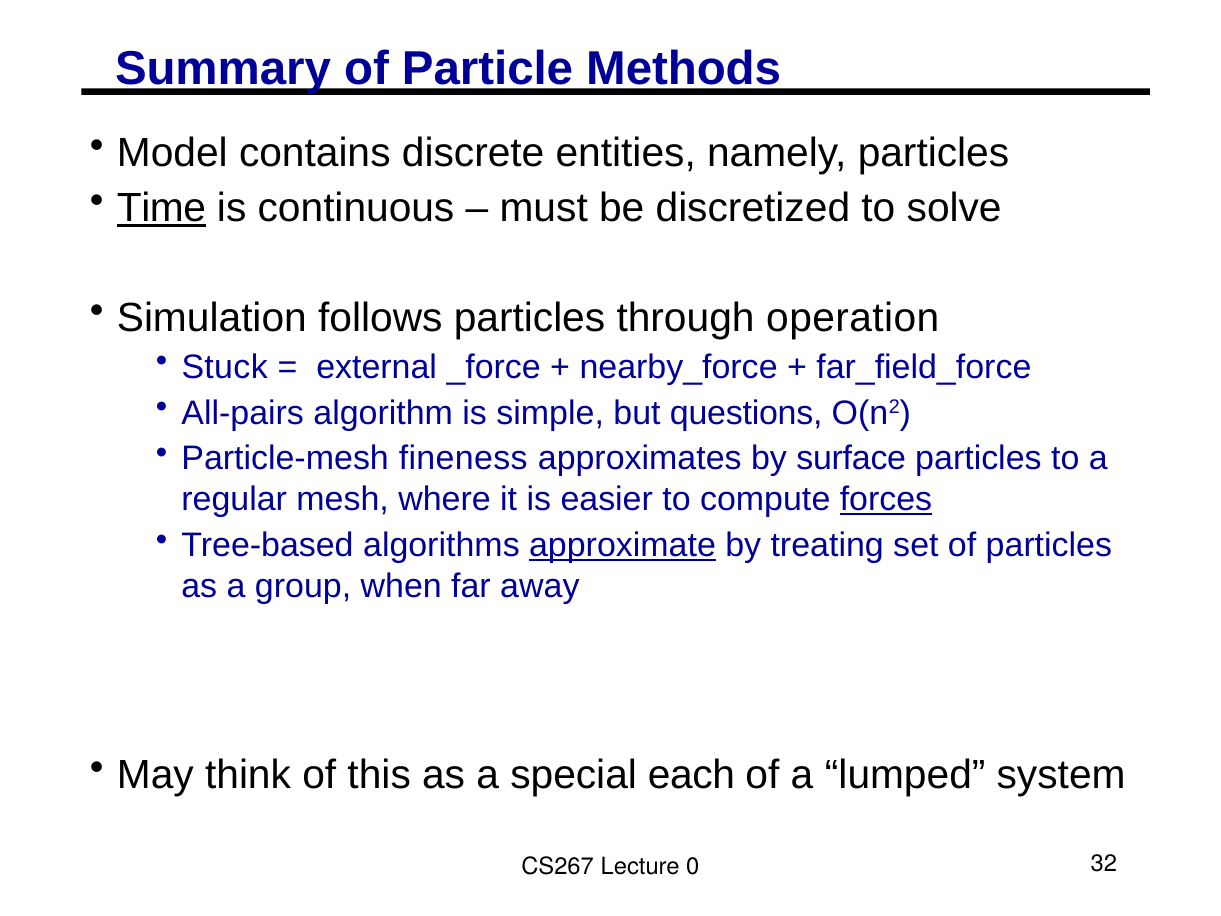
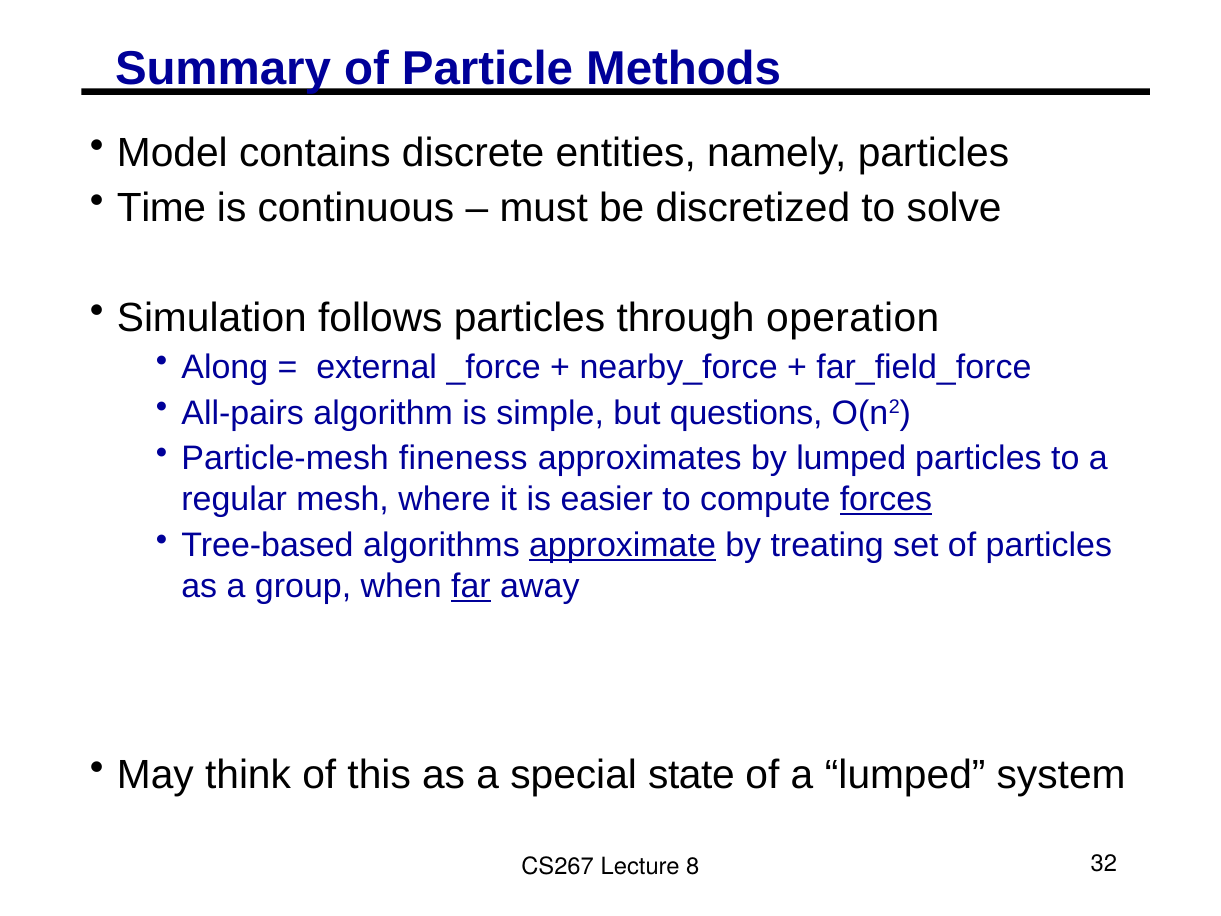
Time underline: present -> none (162, 208)
Stuck: Stuck -> Along (225, 367)
by surface: surface -> lumped (851, 459)
far underline: none -> present (471, 586)
each: each -> state (691, 775)
0: 0 -> 8 (693, 867)
